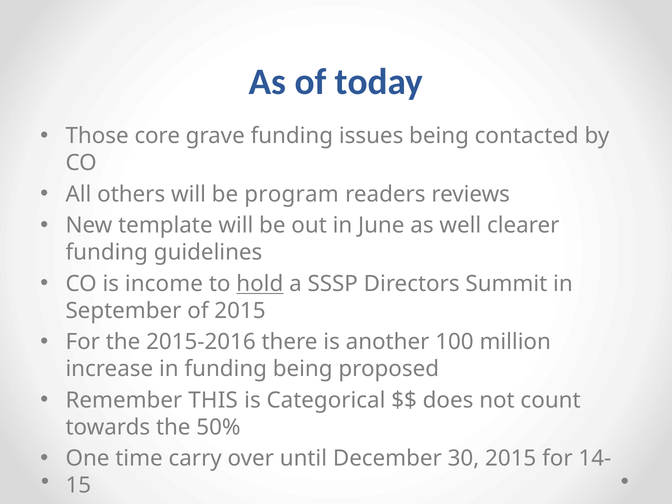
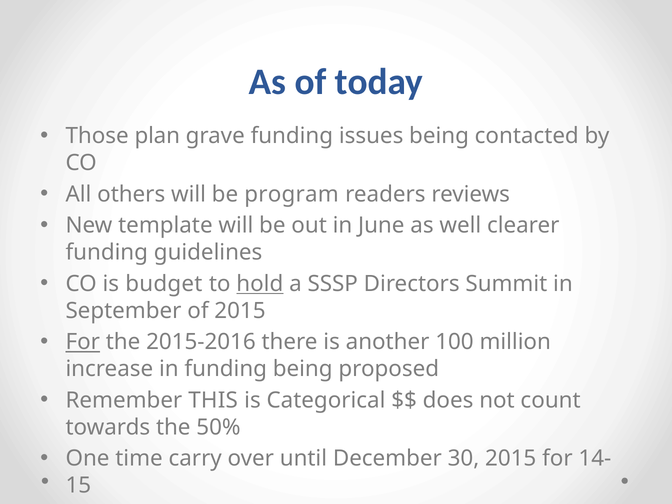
core: core -> plan (157, 136)
income: income -> budget (164, 284)
For underline: none -> present (83, 342)
